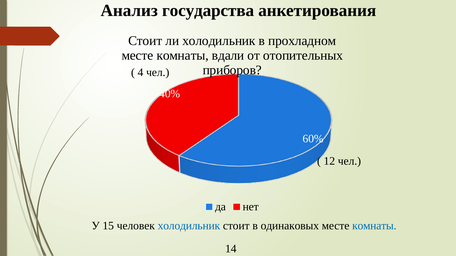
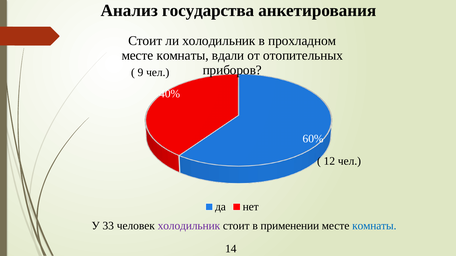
4: 4 -> 9 (140, 72)
15: 15 -> 33 (108, 226)
холодильник colour: blue -> purple (189, 226)
одинаковых: одинаковых -> применении (290, 226)
